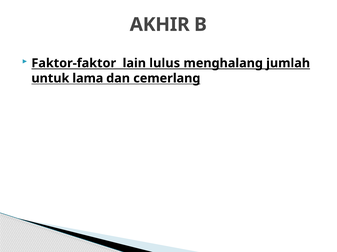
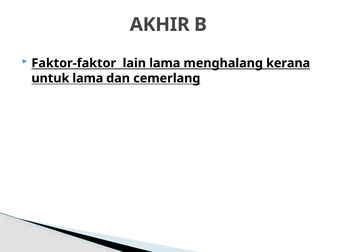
lain lulus: lulus -> lama (165, 63)
jumlah: jumlah -> kerana (288, 63)
